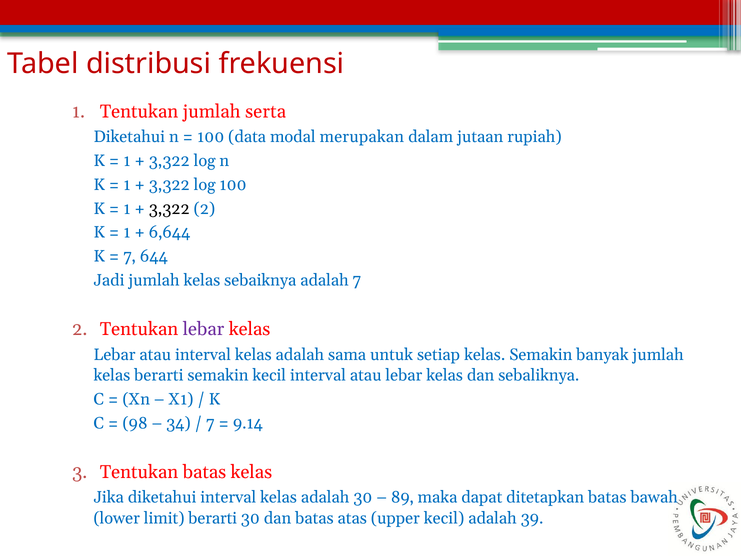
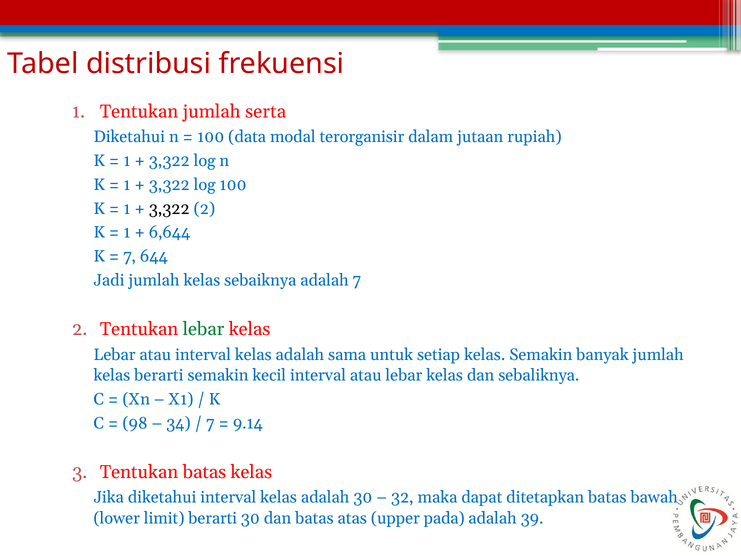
merupakan: merupakan -> terorganisir (362, 137)
lebar colour: purple -> green (204, 329)
89: 89 -> 32 (402, 497)
upper kecil: kecil -> pada (444, 518)
